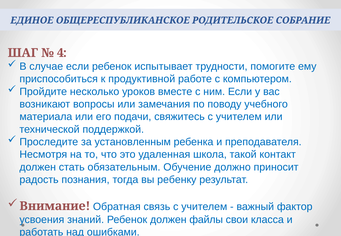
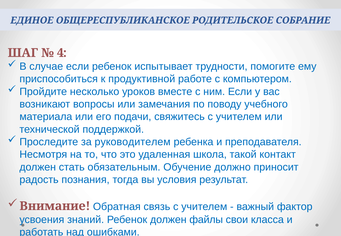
установленным: установленным -> руководителем (133, 142)
ребенку: ребенку -> условия (177, 180)
